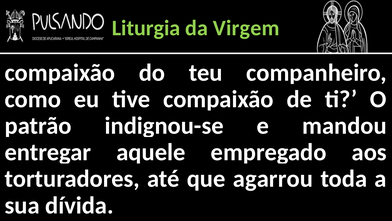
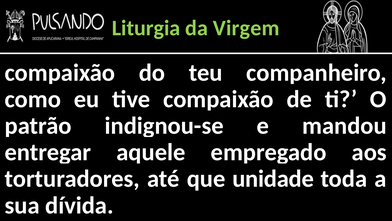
agarrou: agarrou -> unidade (273, 178)
